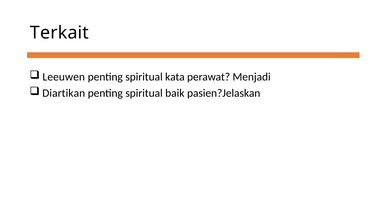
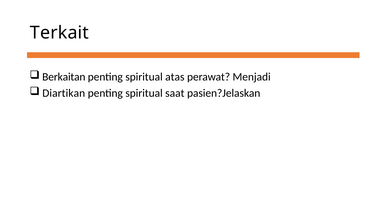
Leeuwen: Leeuwen -> Berkaitan (64, 77)
kata: kata -> atas (175, 77)
baik: baik -> saat (175, 93)
